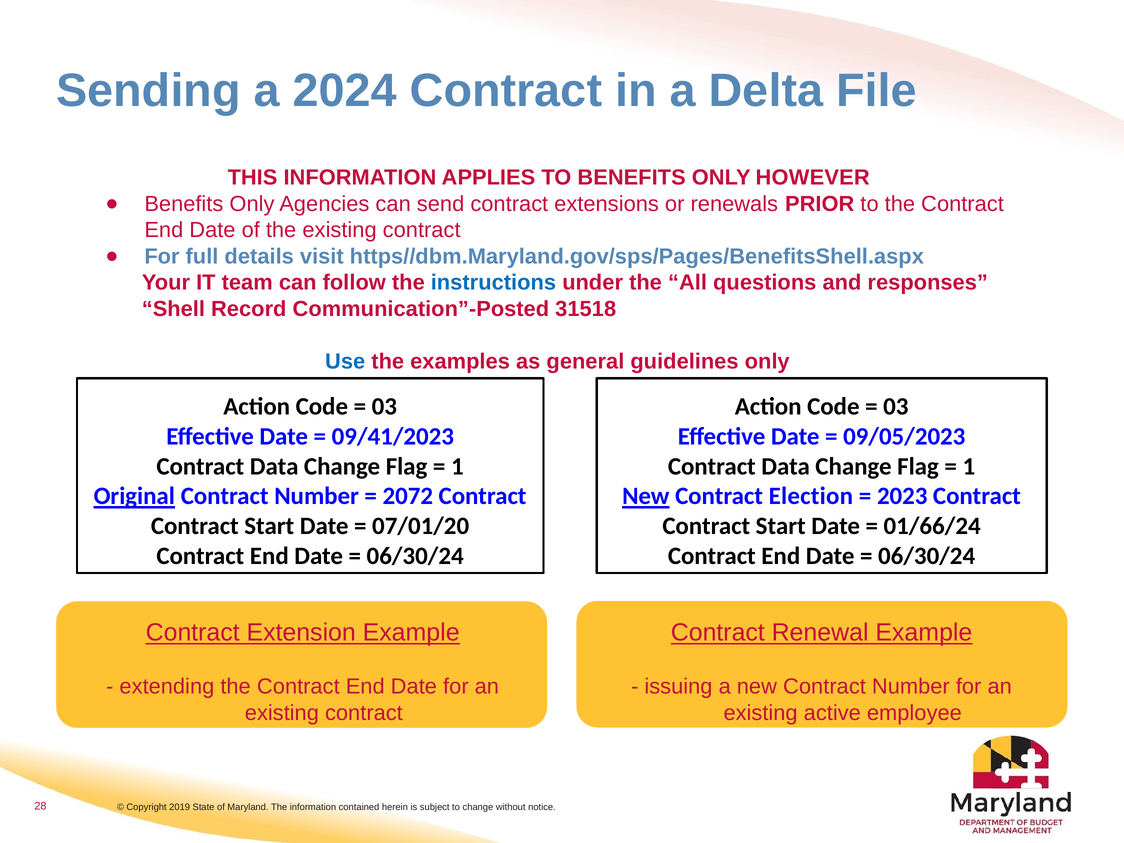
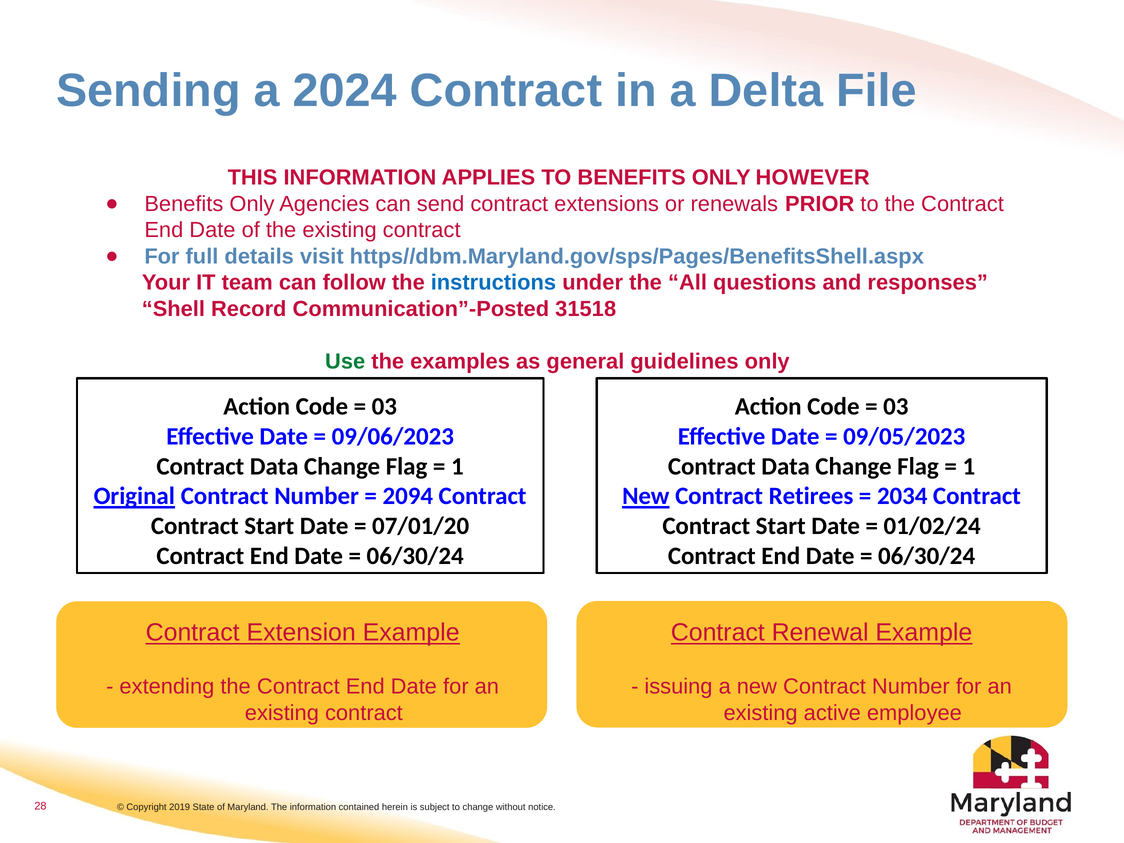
Use colour: blue -> green (345, 361)
09/41/2023: 09/41/2023 -> 09/06/2023 (393, 436)
2072: 2072 -> 2094 (408, 496)
Election: Election -> Retirees (811, 496)
2023: 2023 -> 2034 (902, 496)
01/66/24: 01/66/24 -> 01/02/24 (932, 526)
